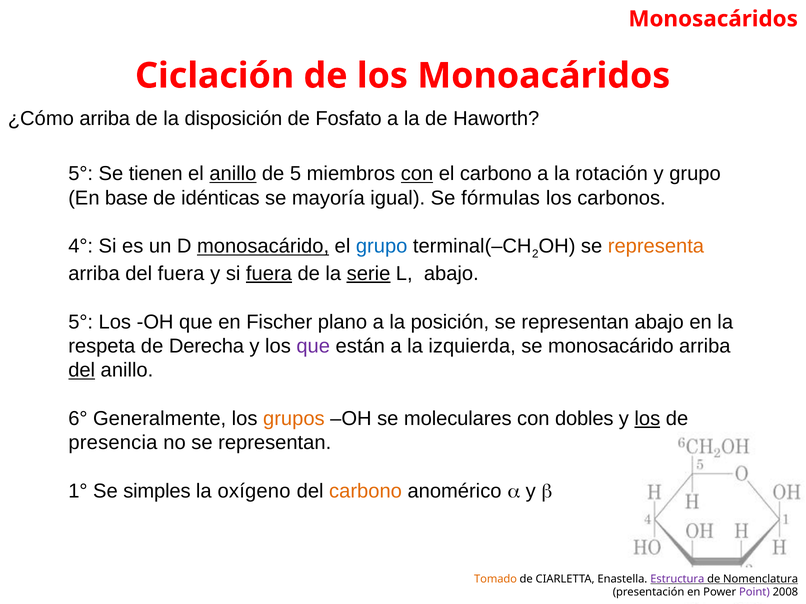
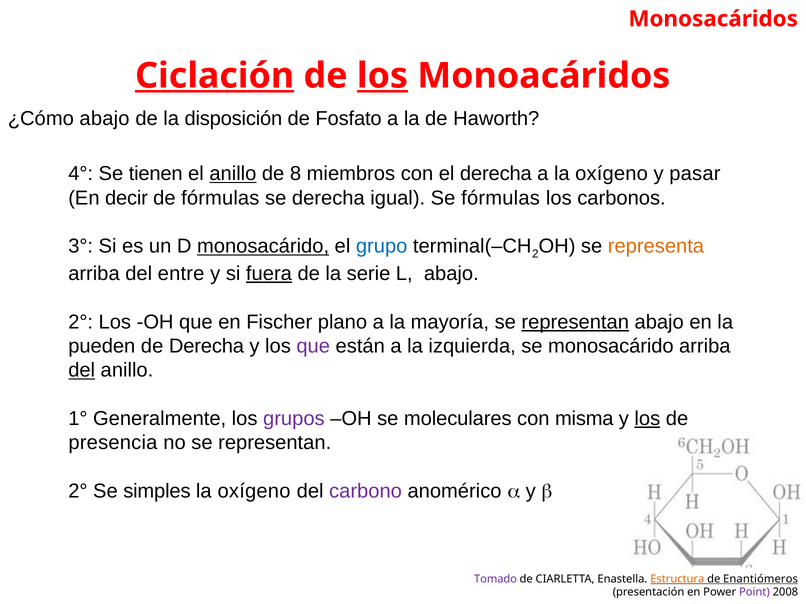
Ciclación underline: none -> present (215, 76)
los underline: none -> present (382, 76)
¿Cómo arriba: arriba -> abajo (105, 119)
5°: 5° -> 4° (81, 174)
5: 5 -> 8 (295, 174)
con underline: present -> none (417, 174)
el carbono: carbono -> derecha (496, 174)
a la rotación: rotación -> oxígeno (612, 174)
y grupo: grupo -> pasar (695, 174)
base: base -> decir (126, 198)
de idénticas: idénticas -> fórmulas (220, 198)
se mayoría: mayoría -> derecha (328, 198)
4°: 4° -> 3° (81, 246)
del fuera: fuera -> entre (181, 274)
serie underline: present -> none (369, 274)
5°: 5° -> 2° (81, 322)
posición: posición -> mayoría (450, 322)
representan underline: none -> present (575, 322)
respeta: respeta -> pueden (102, 346)
6°: 6° -> 1° (78, 419)
grupos colour: orange -> purple (294, 419)
dobles: dobles -> misma (584, 419)
1°: 1° -> 2° (78, 492)
carbono colour: orange -> purple (366, 492)
Tomado colour: orange -> purple (496, 579)
Estructura colour: purple -> orange (677, 579)
Nomenclatura: Nomenclatura -> Enantiómeros (761, 579)
